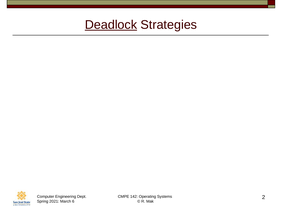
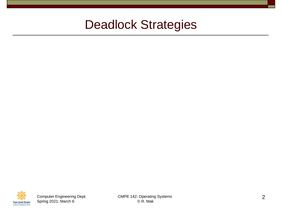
Deadlock underline: present -> none (111, 25)
